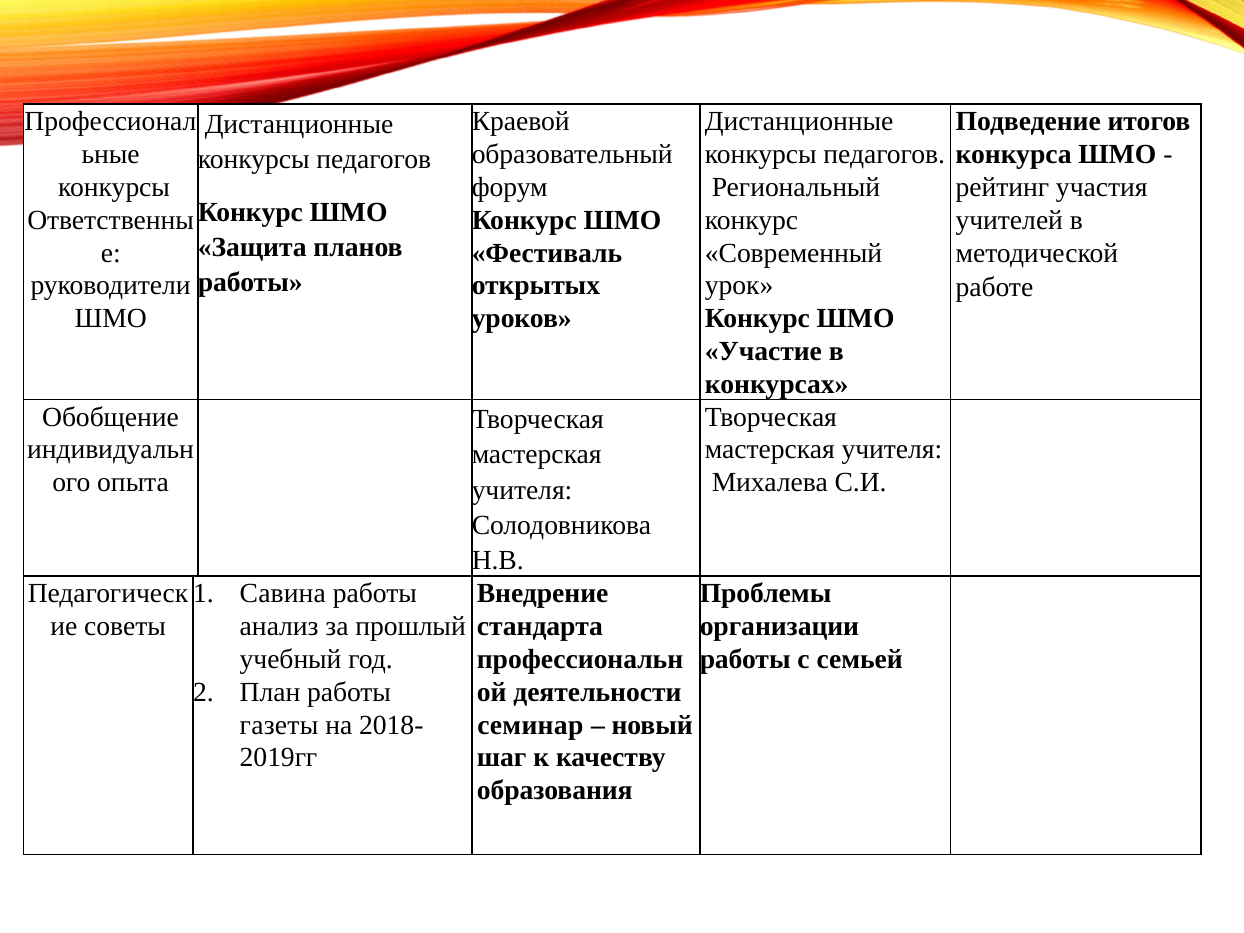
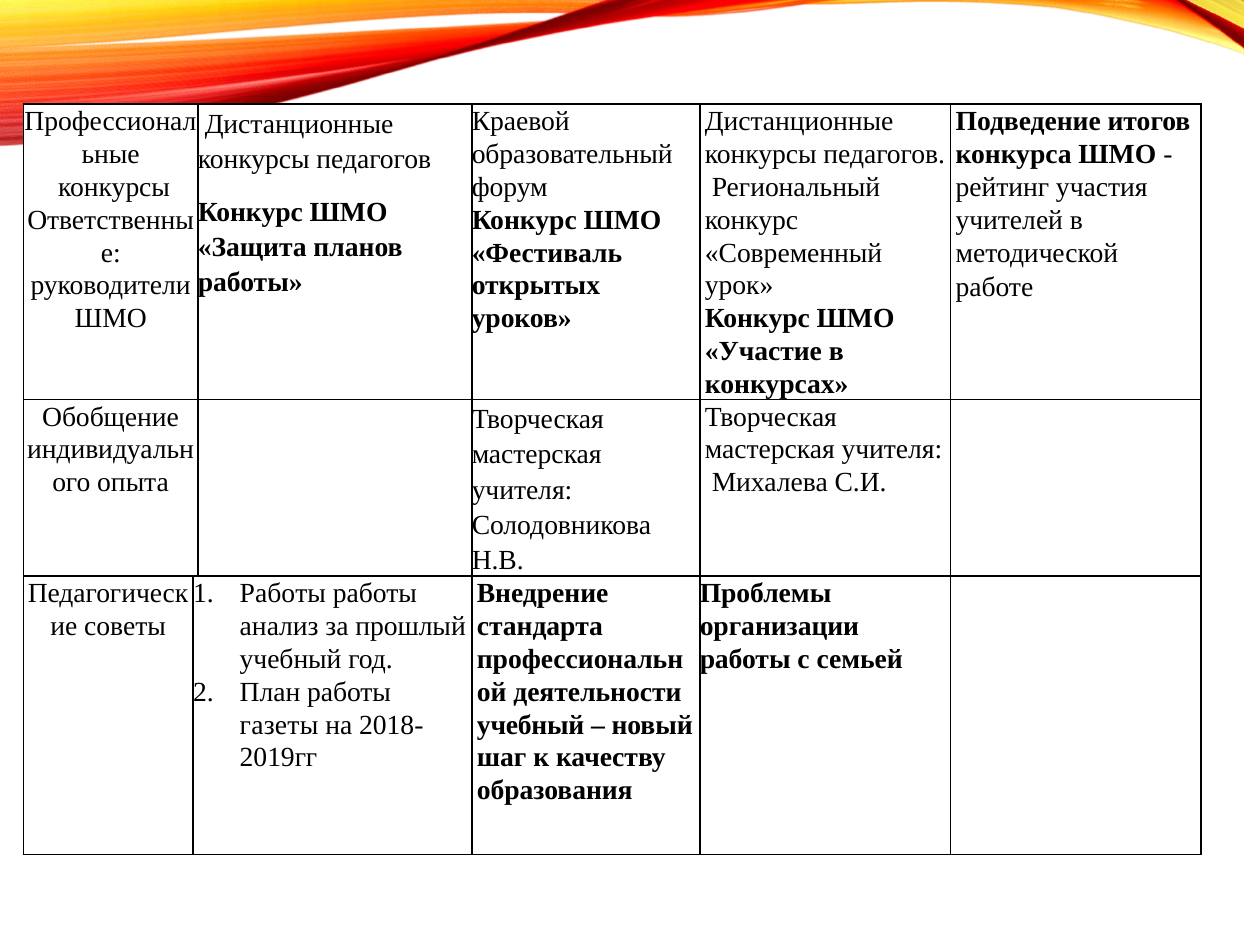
Савина: Савина -> Работы (283, 594)
семинар: семинар -> учебный (531, 725)
